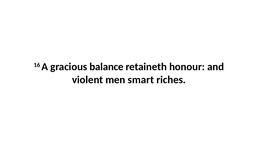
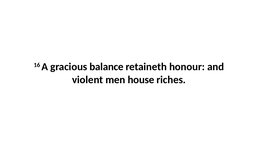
smart: smart -> house (141, 80)
